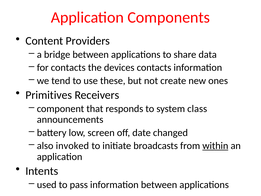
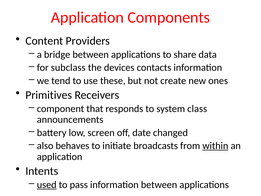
for contacts: contacts -> subclass (68, 68)
invoked: invoked -> behaves (72, 146)
used underline: none -> present (47, 184)
